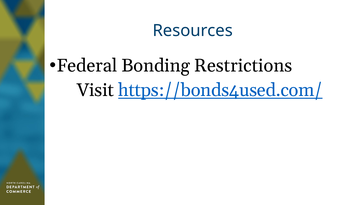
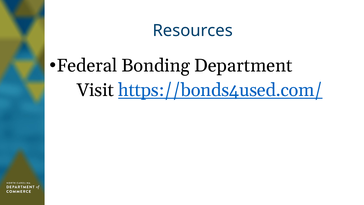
Restrictions: Restrictions -> Department (243, 66)
